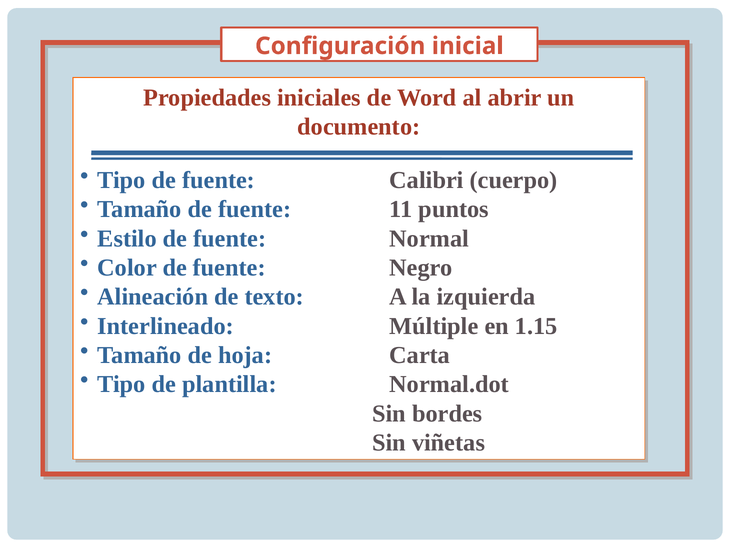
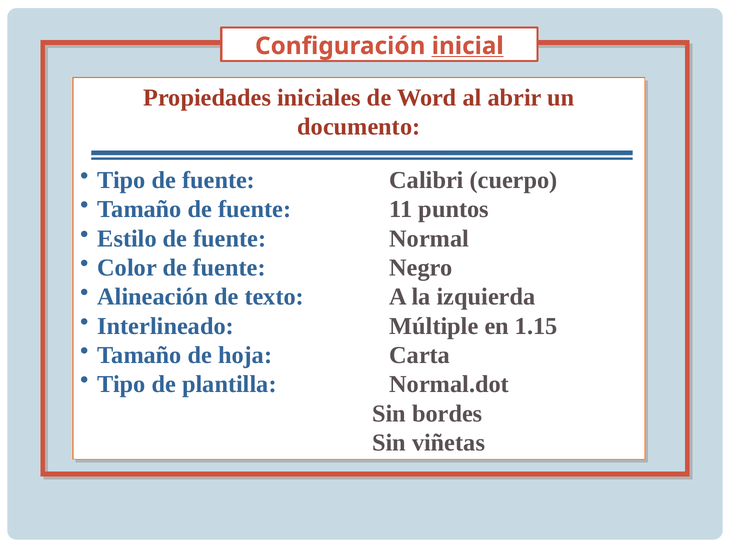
inicial underline: none -> present (468, 46)
